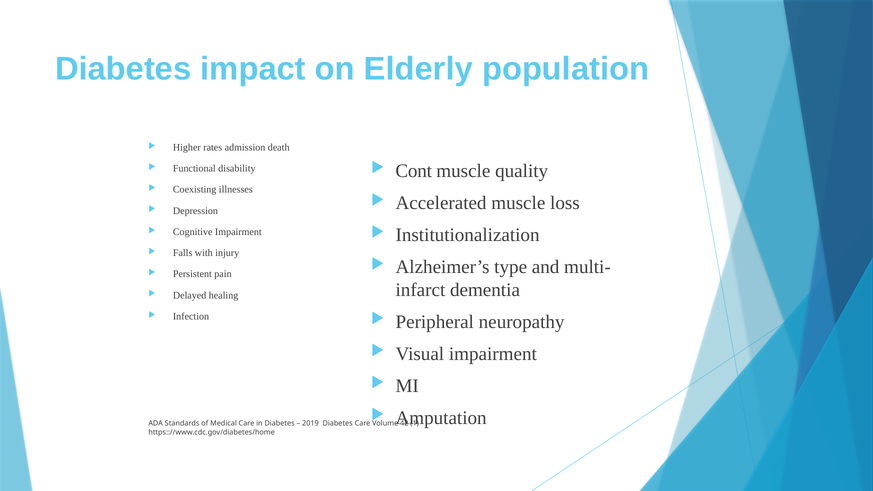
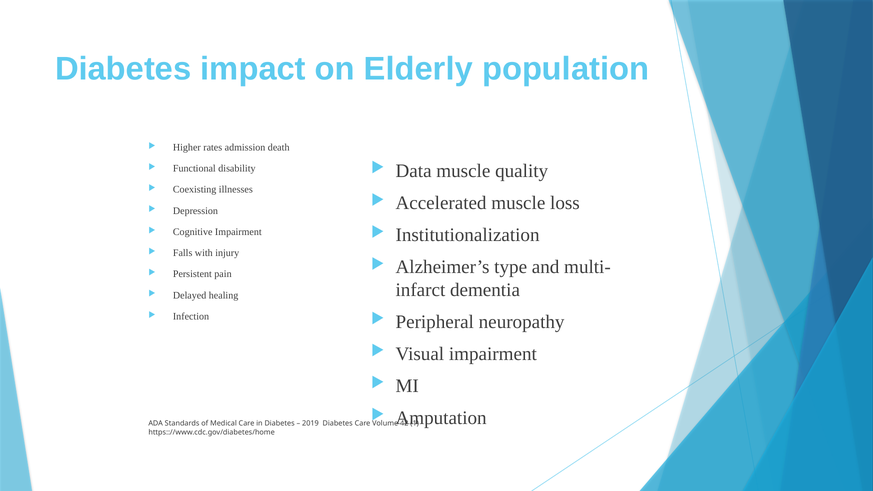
Cont: Cont -> Data (414, 171)
